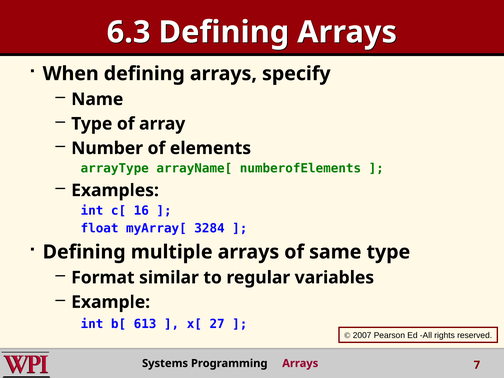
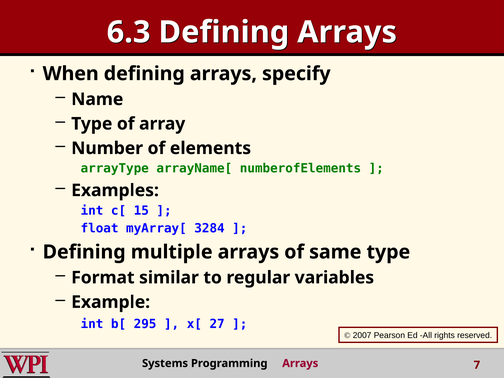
16: 16 -> 15 (141, 211)
613: 613 -> 295 (145, 324)
